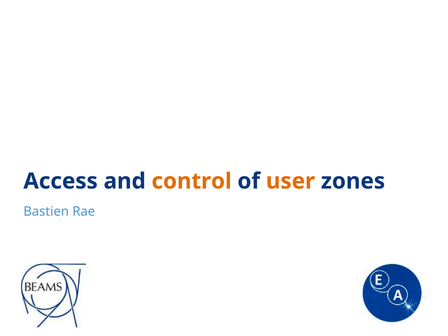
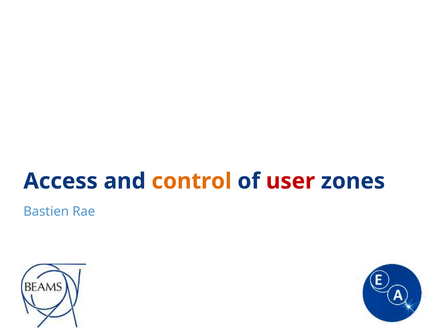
user colour: orange -> red (290, 181)
